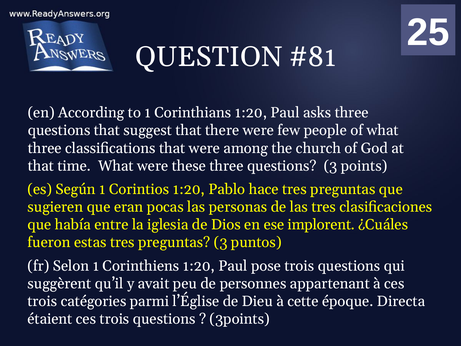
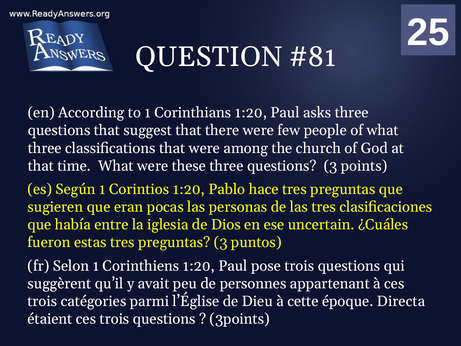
implorent: implorent -> uncertain (321, 225)
